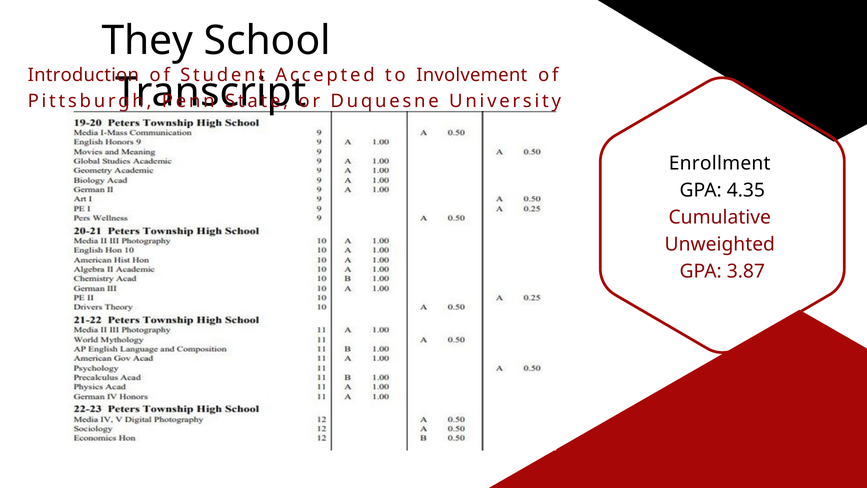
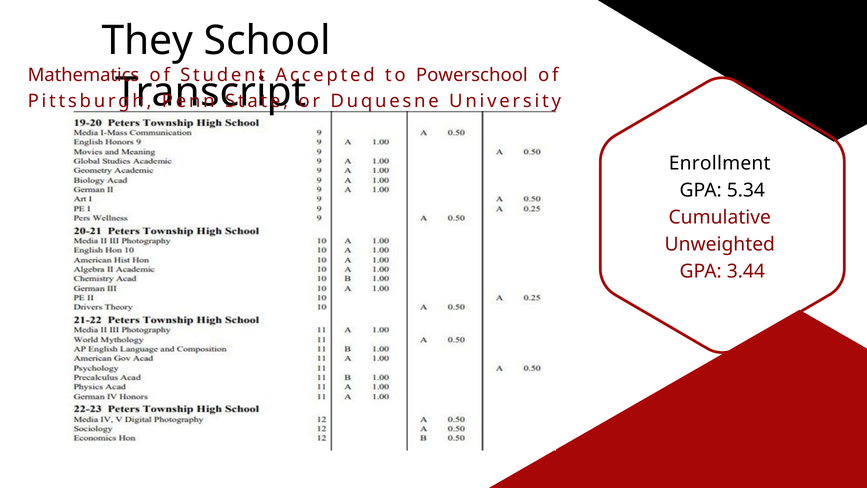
Introduction: Introduction -> Mathematics (83, 75)
Involvement: Involvement -> Powerschool (472, 75)
4.35: 4.35 -> 5.34 (746, 190)
3.87: 3.87 -> 3.44 (746, 271)
